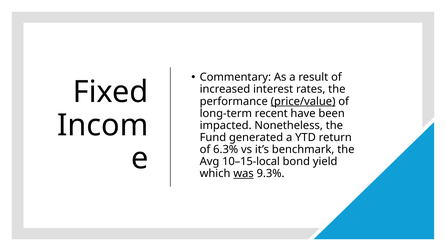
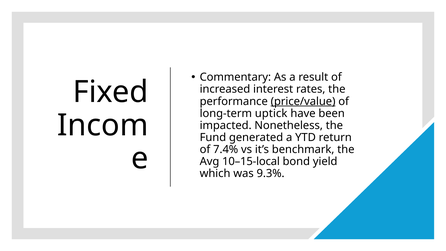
recent: recent -> uptick (271, 113)
6.3%: 6.3% -> 7.4% (226, 149)
was underline: present -> none (244, 174)
